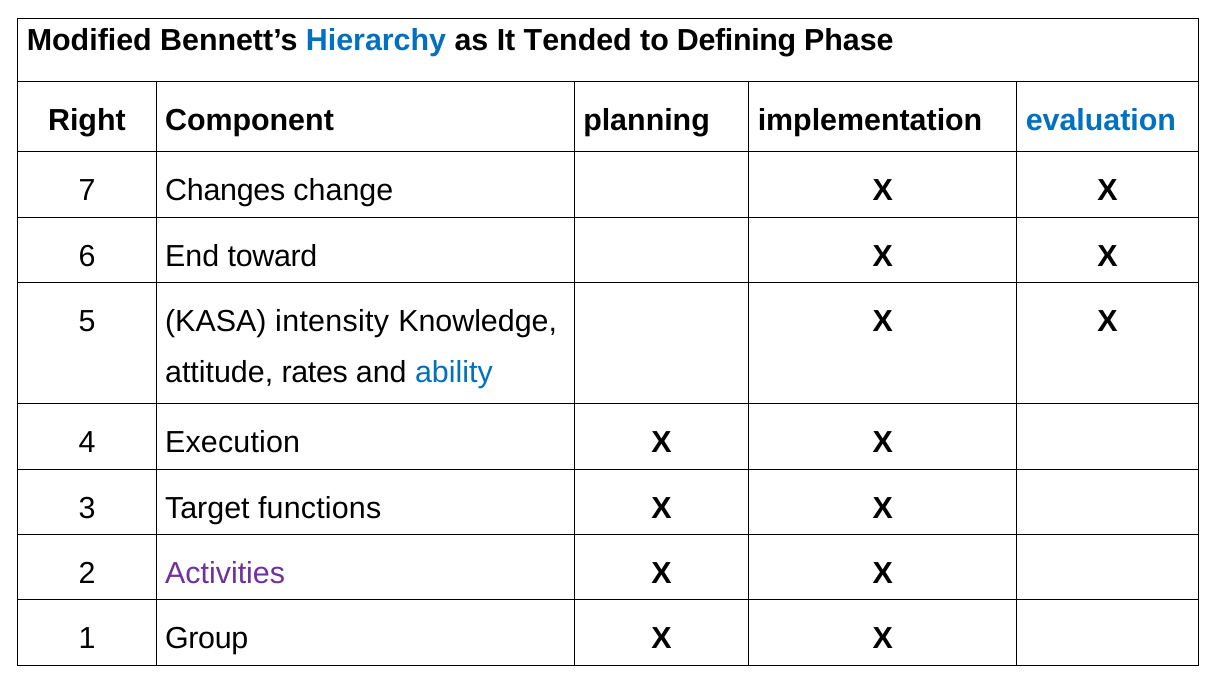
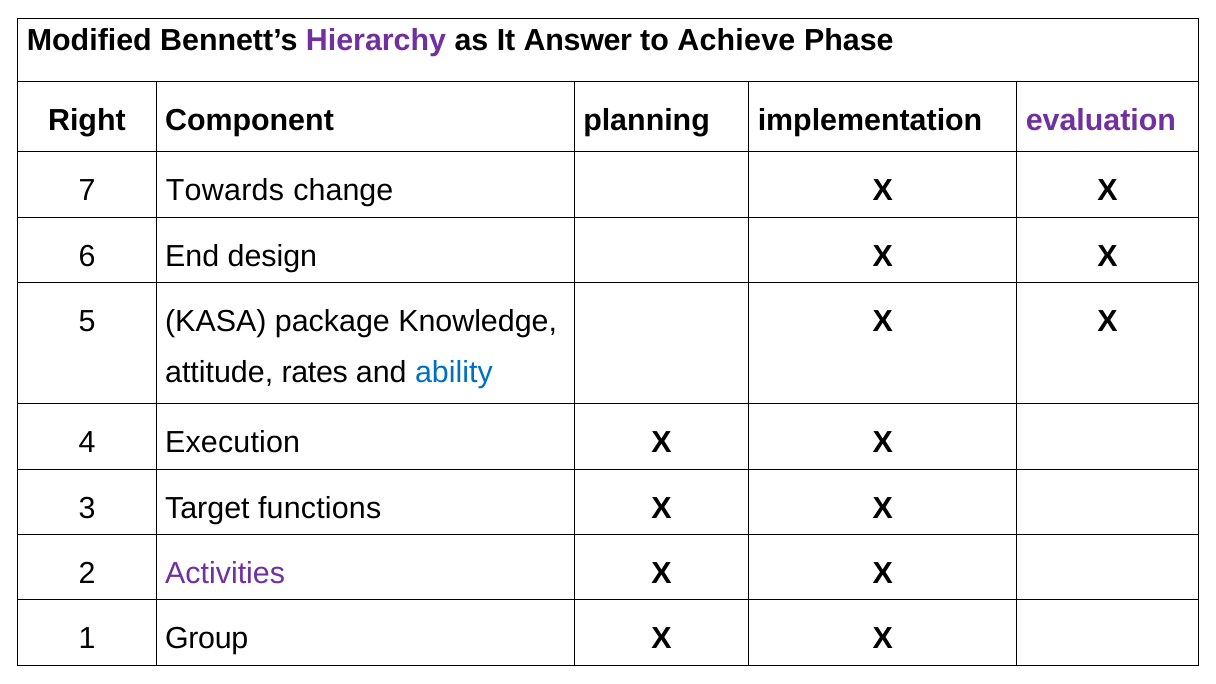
Hierarchy colour: blue -> purple (376, 41)
Tended: Tended -> Answer (578, 41)
Defining: Defining -> Achieve (736, 41)
evaluation colour: blue -> purple (1101, 121)
Changes: Changes -> Towards (225, 191)
toward: toward -> design (272, 256)
intensity: intensity -> package (332, 321)
